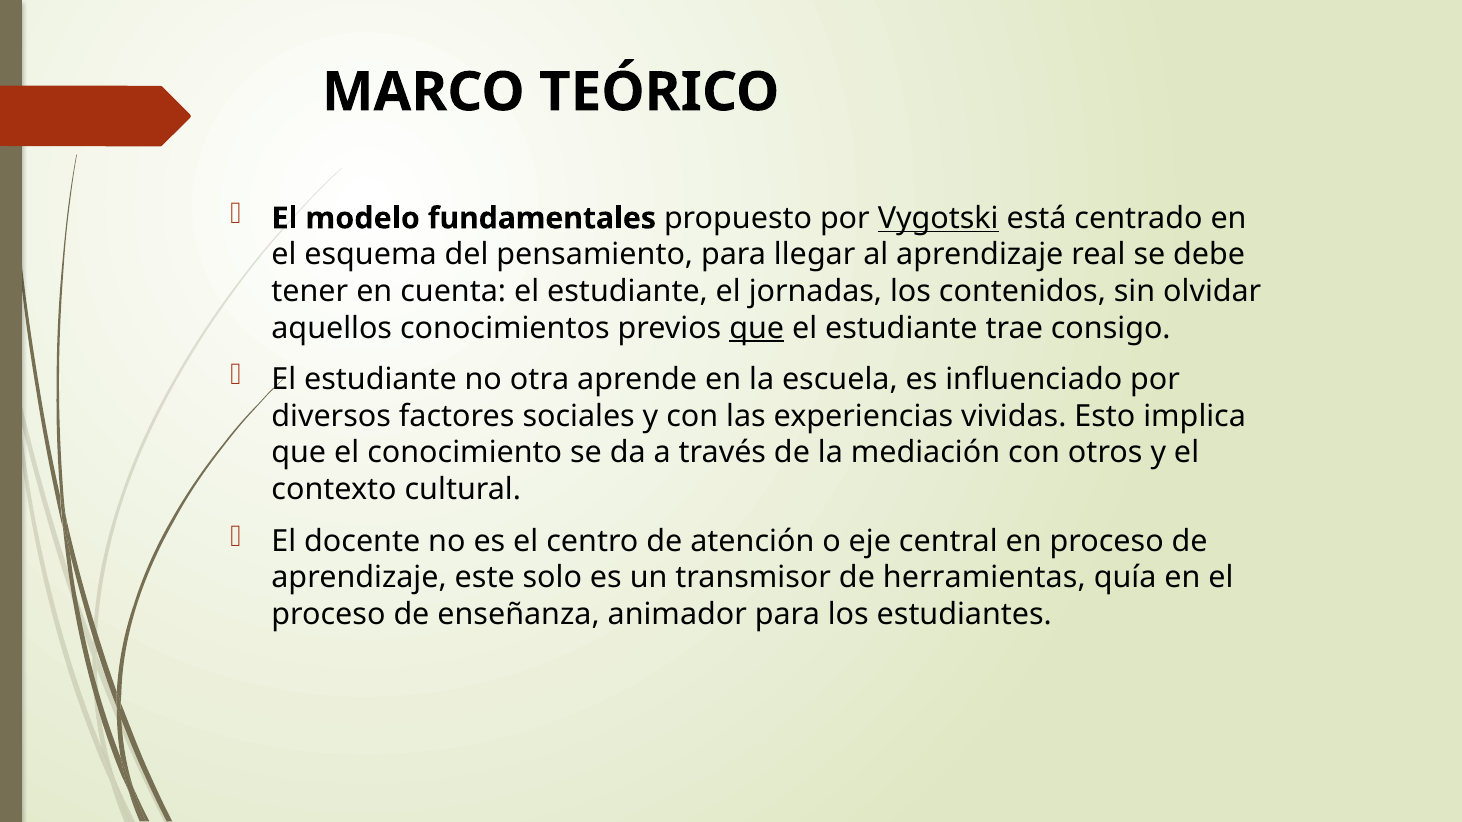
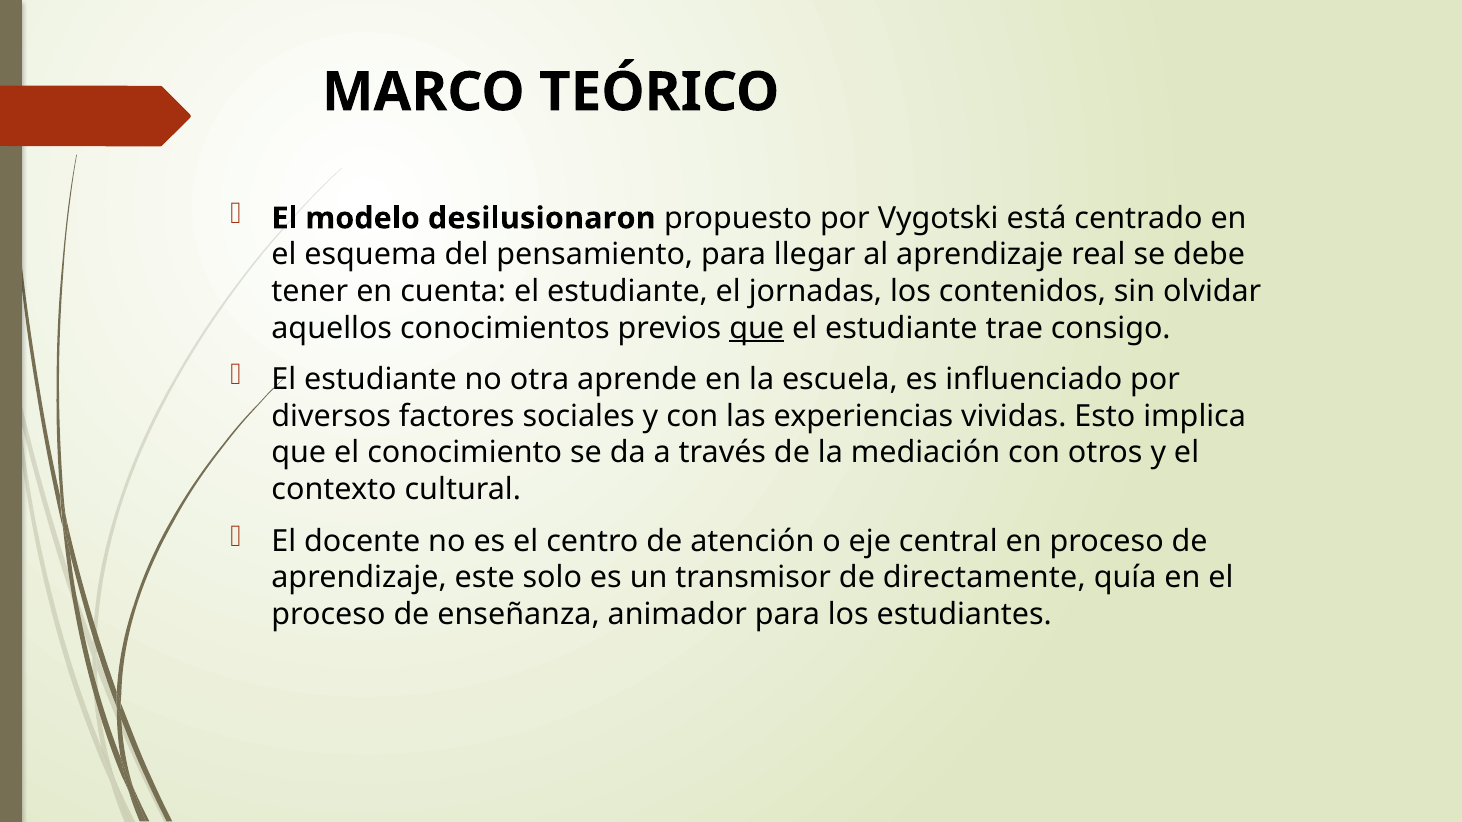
fundamentales: fundamentales -> desilusionaron (542, 218)
Vygotski underline: present -> none (938, 218)
herramientas: herramientas -> directamente (984, 578)
